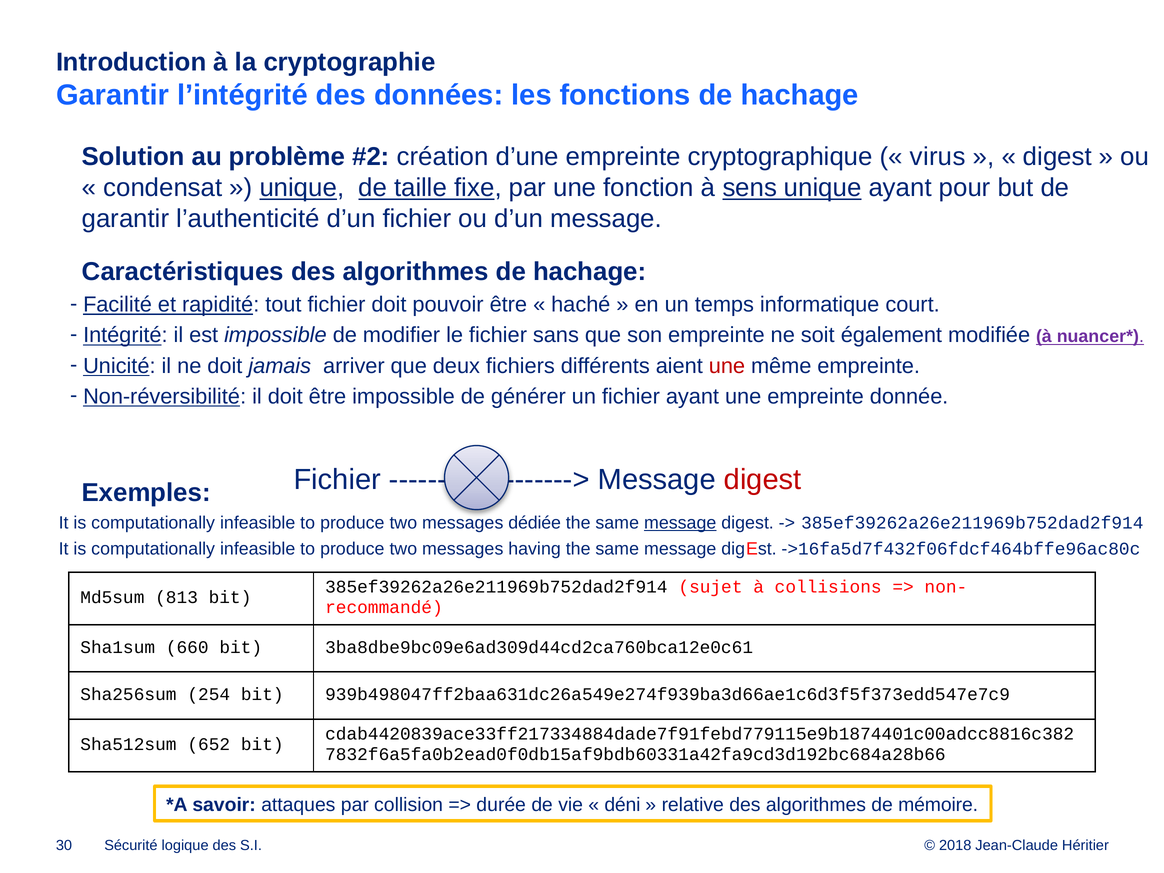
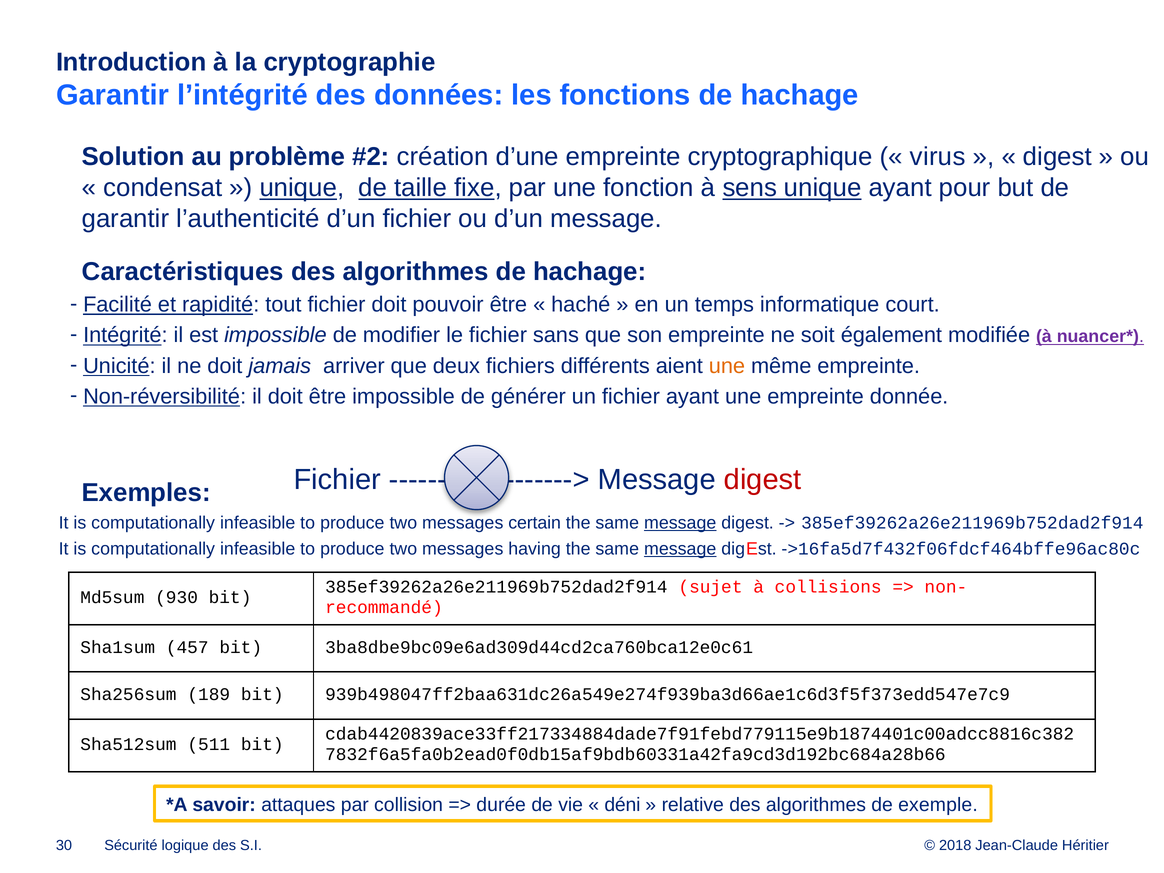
une colour: red -> orange (727, 366)
dédiée: dédiée -> certain (535, 523)
message underline: none -> present (680, 549)
813: 813 -> 930 (177, 597)
660: 660 -> 457 (187, 647)
254: 254 -> 189 (209, 694)
652: 652 -> 511 (209, 744)
mémoire: mémoire -> exemple (938, 805)
